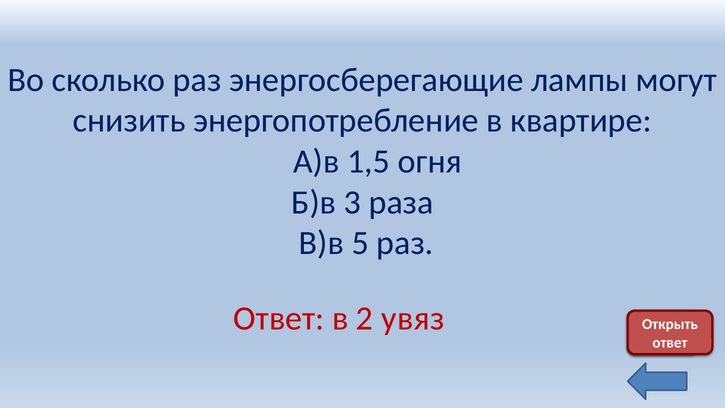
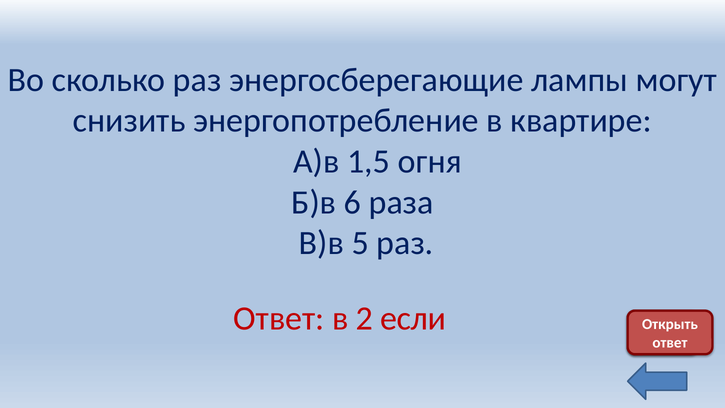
3: 3 -> 6 (352, 202)
увяз: увяз -> если (413, 319)
